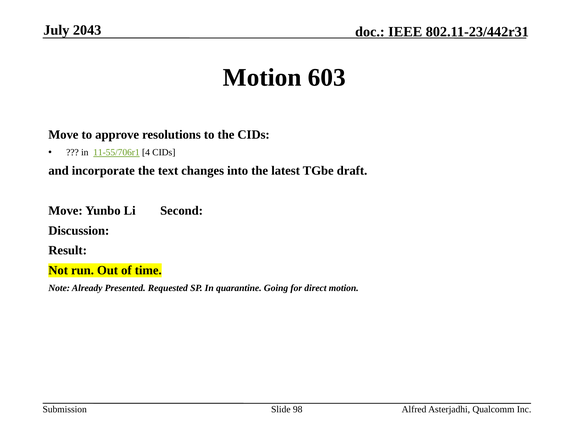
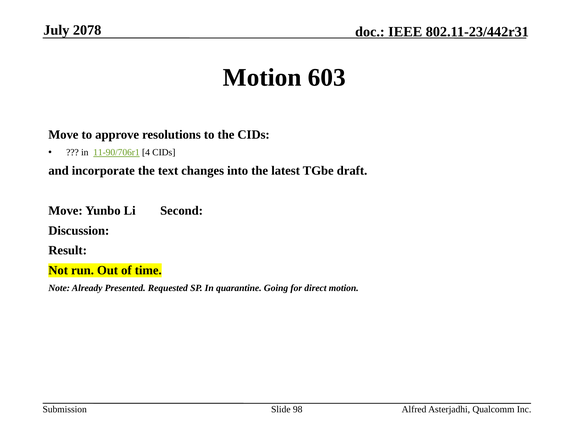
2043: 2043 -> 2078 (87, 30)
11-55/706r1: 11-55/706r1 -> 11-90/706r1 (116, 152)
